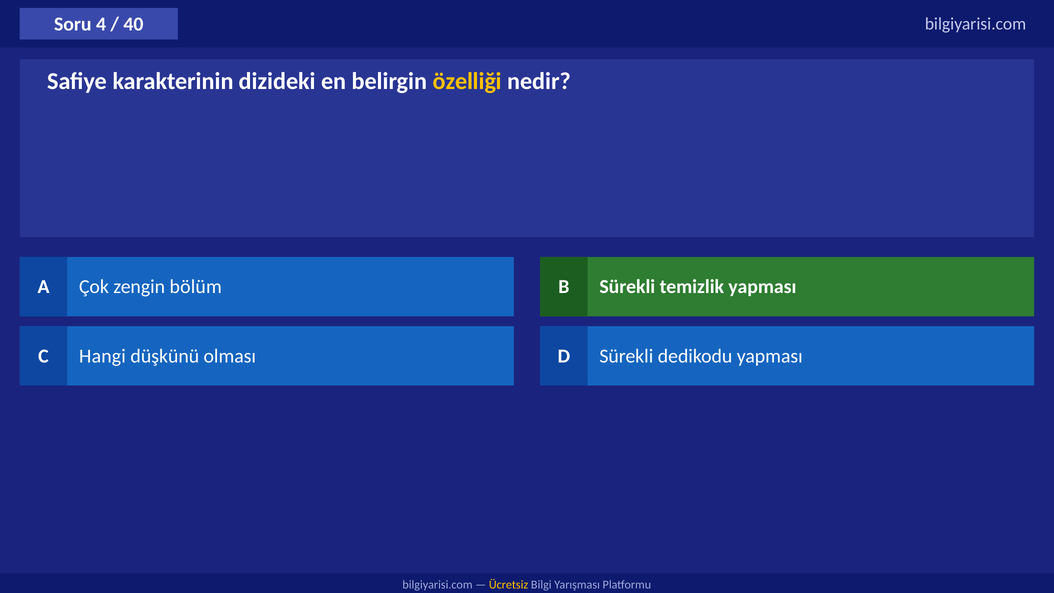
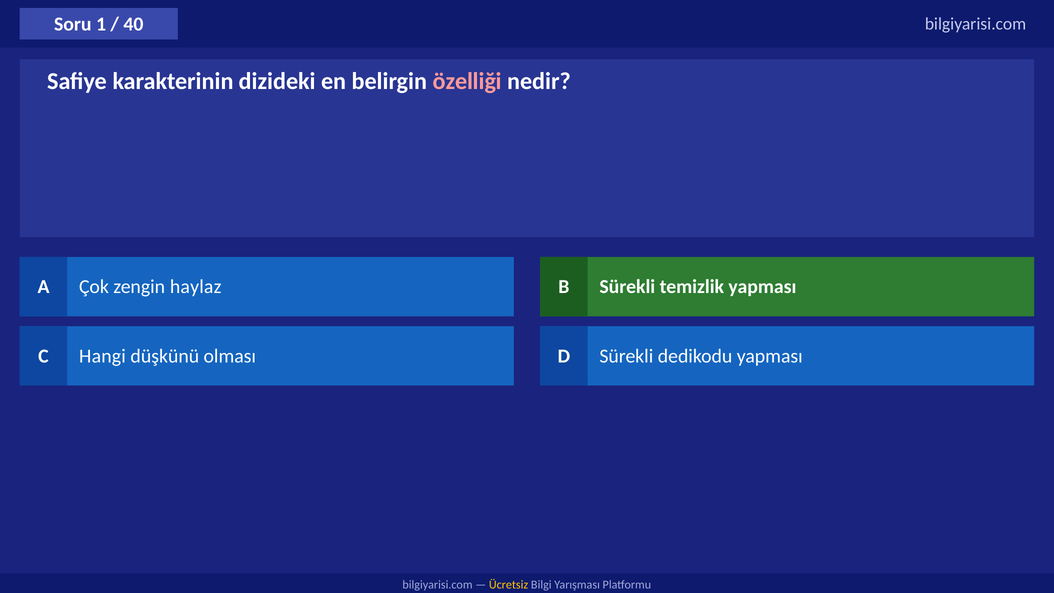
4: 4 -> 1 (101, 24)
özelliği colour: yellow -> pink (467, 81)
bölüm: bölüm -> haylaz (196, 287)
